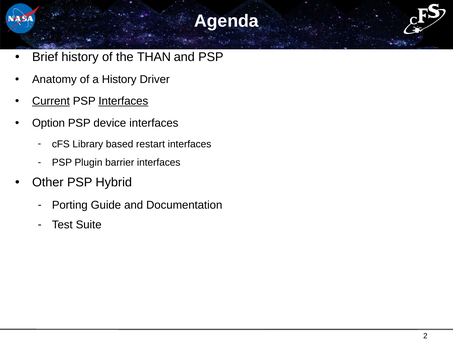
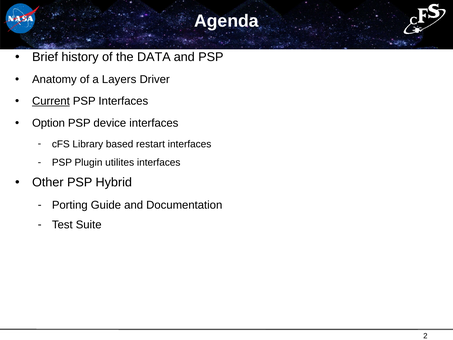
THAN: THAN -> DATA (154, 57)
a History: History -> Layers (119, 79)
Interfaces underline: present -> none (123, 101)
barrier: barrier -> utilites (120, 162)
